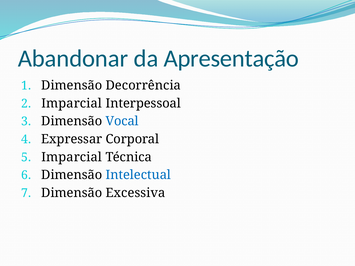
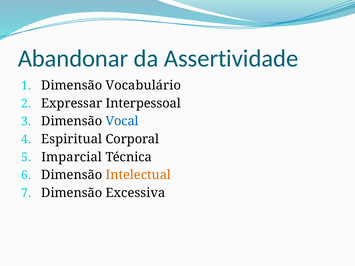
Apresentação: Apresentação -> Assertividade (231, 59)
Decorrência: Decorrência -> Vocabulário (143, 85)
Imparcial: Imparcial -> Expressar (72, 103)
Expressar: Expressar -> Espiritual (72, 139)
Intelectual colour: blue -> orange (138, 175)
